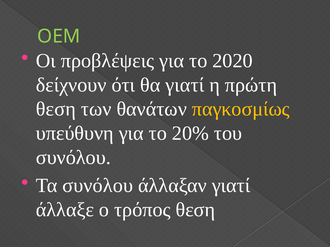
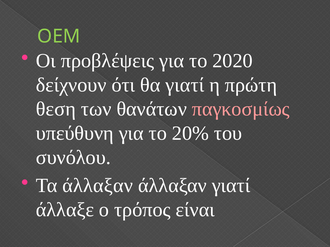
παγκοσμίως colour: yellow -> pink (241, 109)
Τα συνόλου: συνόλου -> άλλαξαν (98, 186)
τρόπος θεση: θεση -> είναι (195, 210)
